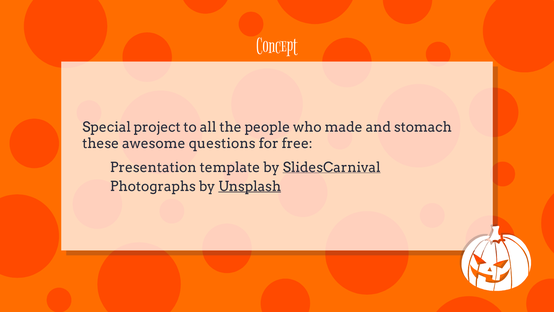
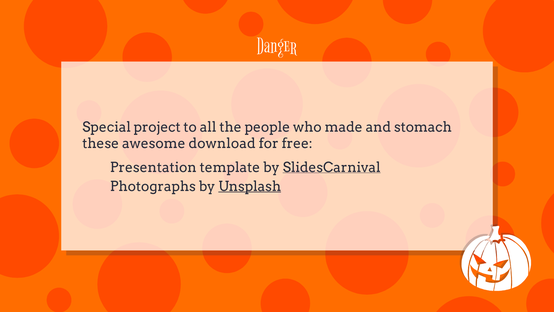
Concept: Concept -> Danger (277, 47)
questions: questions -> download (222, 144)
